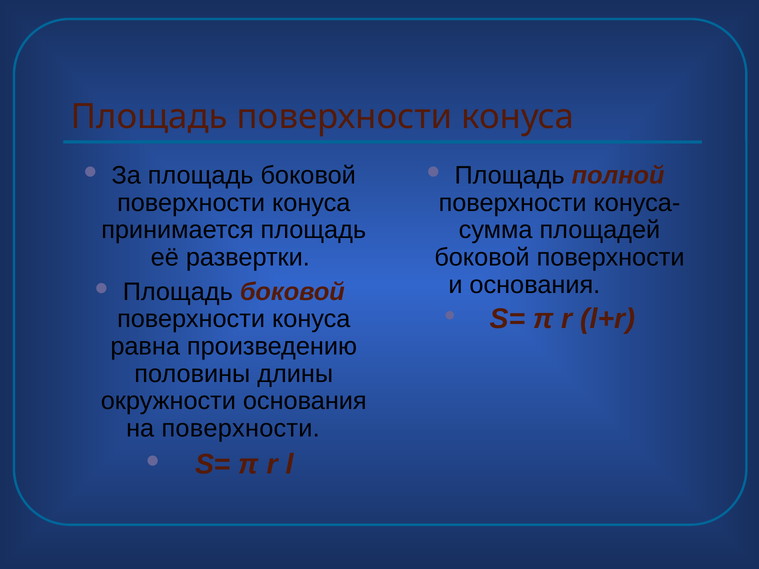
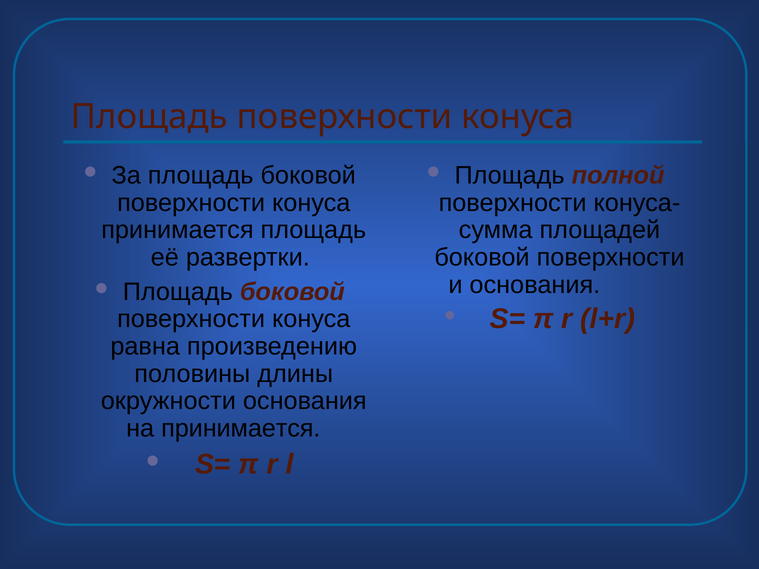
на поверхности: поверхности -> принимается (241, 428)
